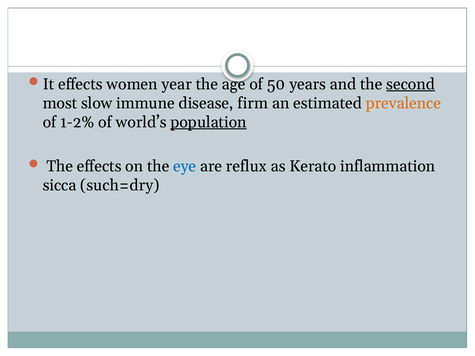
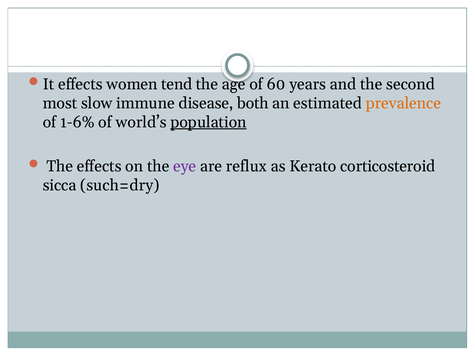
year: year -> tend (177, 84)
50: 50 -> 60 (276, 84)
second underline: present -> none (411, 84)
firm: firm -> both (253, 103)
1-2%: 1-2% -> 1-6% (77, 122)
eye colour: blue -> purple (185, 167)
inflammation: inflammation -> corticosteroid (388, 167)
